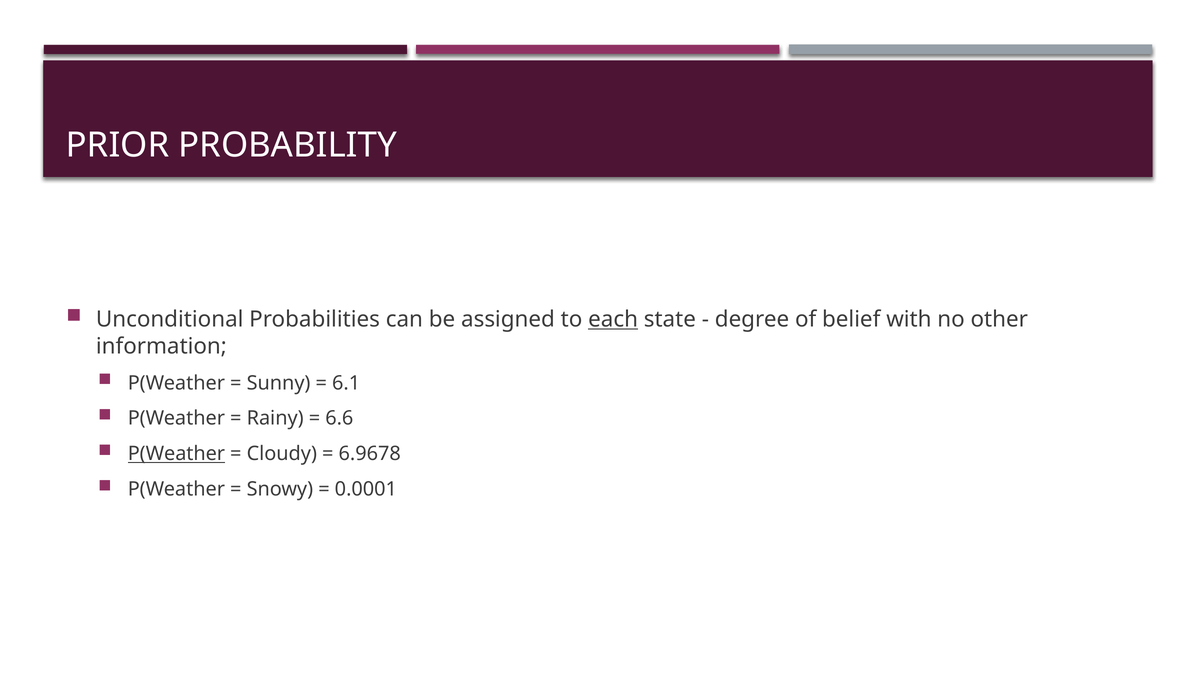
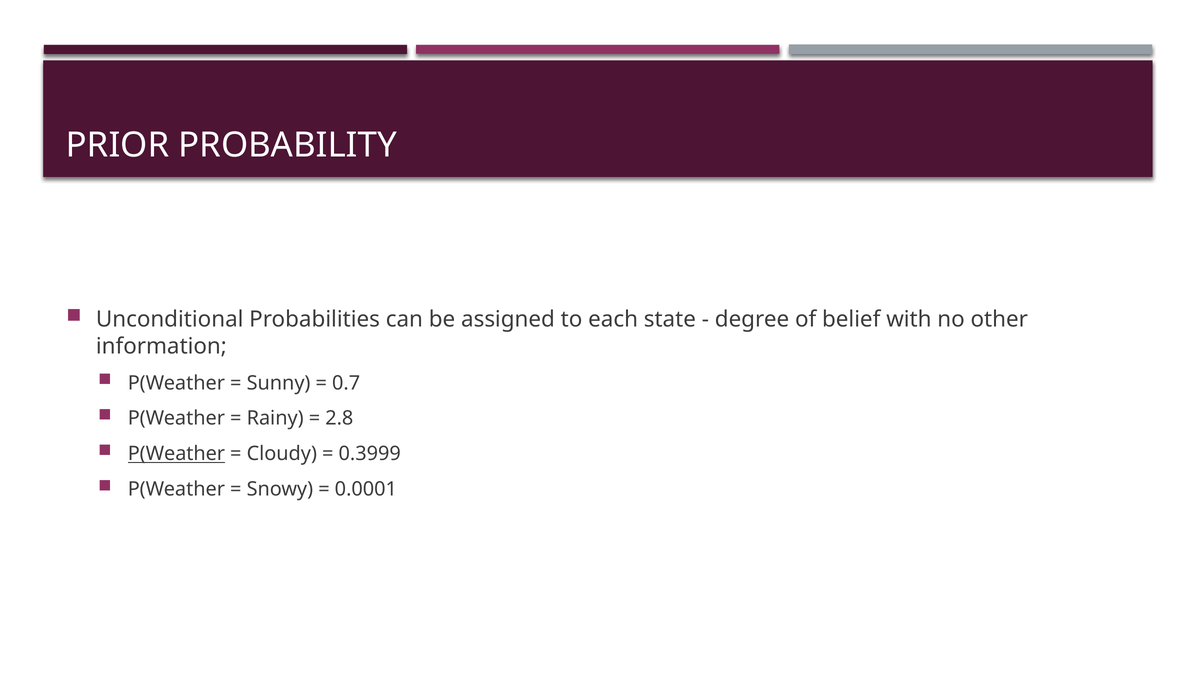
each underline: present -> none (613, 319)
6.1: 6.1 -> 0.7 (346, 383)
6.6: 6.6 -> 2.8 (339, 418)
6.9678: 6.9678 -> 0.3999 (370, 454)
